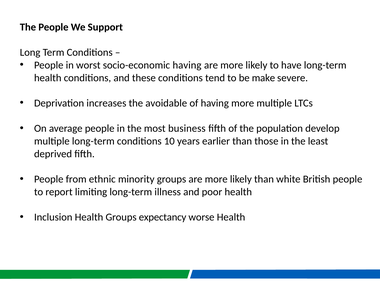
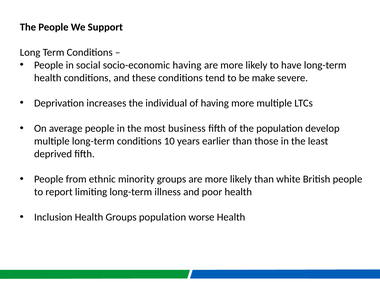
worst: worst -> social (88, 65)
avoidable: avoidable -> individual (166, 103)
Groups expectancy: expectancy -> population (163, 217)
